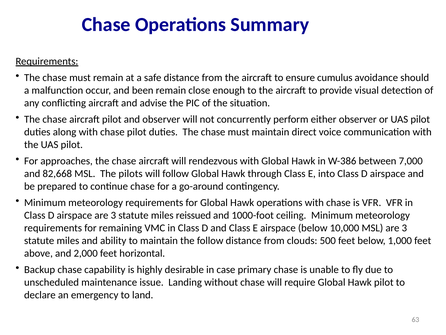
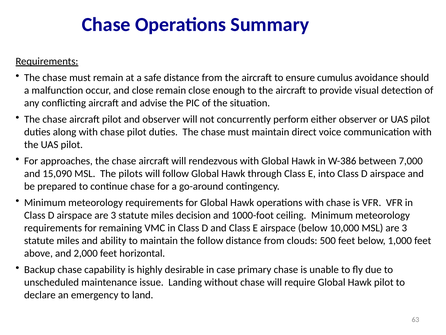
and been: been -> close (143, 90)
82,668: 82,668 -> 15,090 (57, 173)
reissued: reissued -> decision (193, 215)
